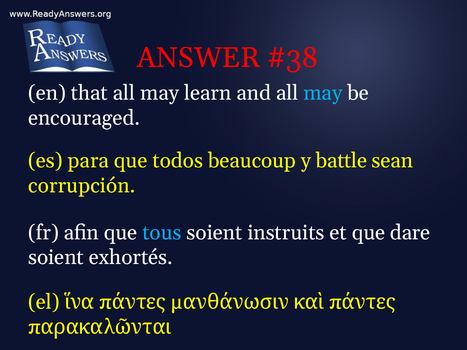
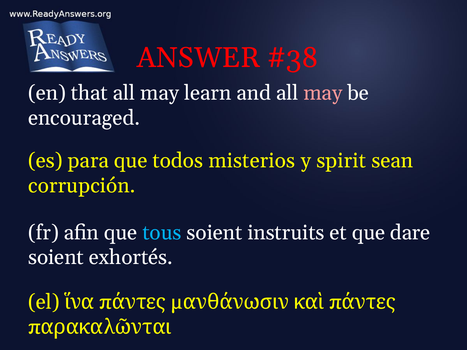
may colour: light blue -> pink (323, 93)
beaucoup: beaucoup -> misterios (252, 161)
battle: battle -> spirit (341, 161)
